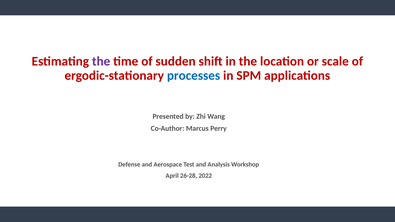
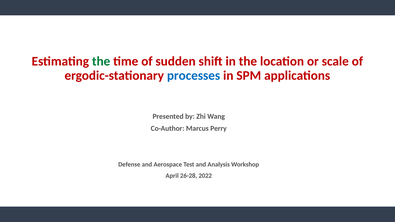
the colour: purple -> green (101, 61)
